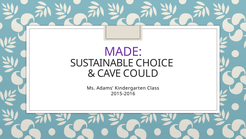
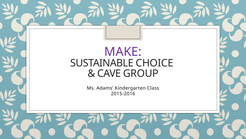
MADE: MADE -> MAKE (123, 52)
COULD: COULD -> GROUP (141, 73)
